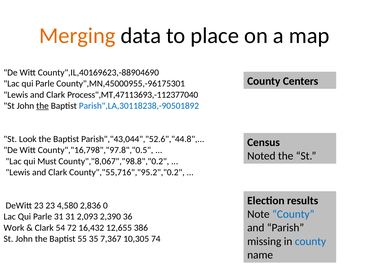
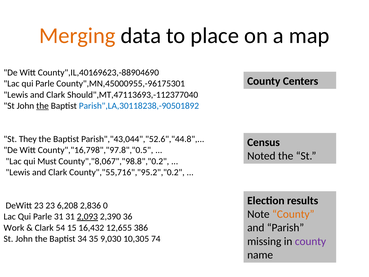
Process",MT,47113693,-112377040: Process",MT,47113693,-112377040 -> Should",MT,47113693,-112377040 (133, 95)
Look: Look -> They (28, 139)
4,580: 4,580 -> 6,208 (67, 205)
County colour: blue -> orange (293, 214)
2,093 underline: none -> present (87, 216)
72: 72 -> 15 (72, 228)
55: 55 -> 34 (82, 239)
7,367: 7,367 -> 9,030 (111, 239)
county colour: blue -> purple (310, 241)
